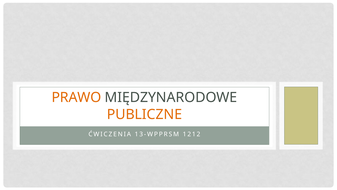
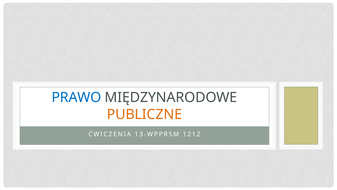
PRAWO colour: orange -> blue (76, 97)
